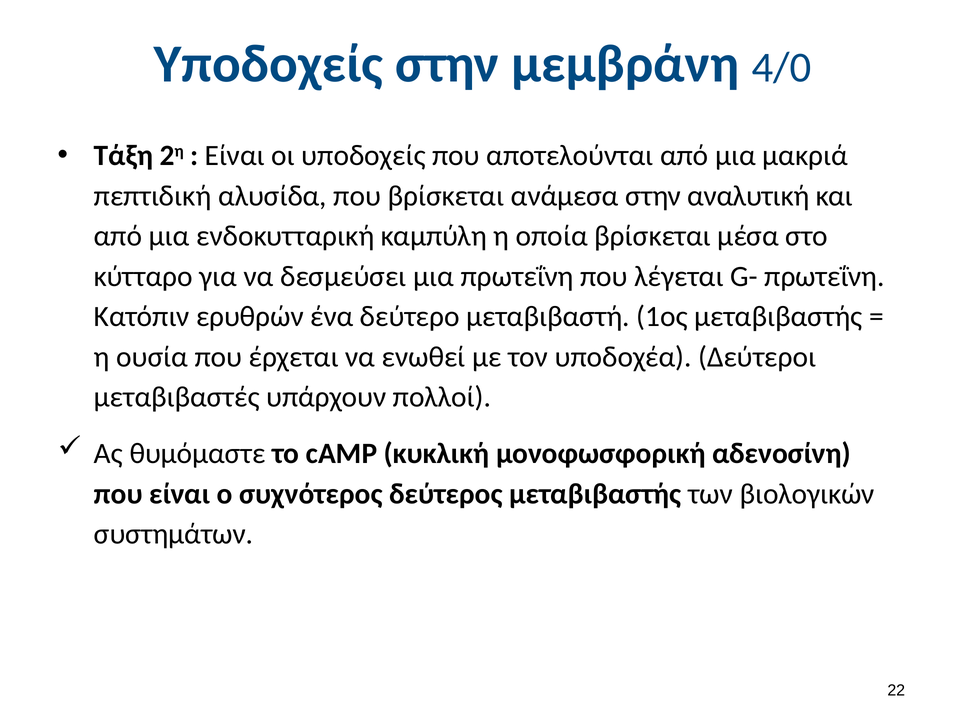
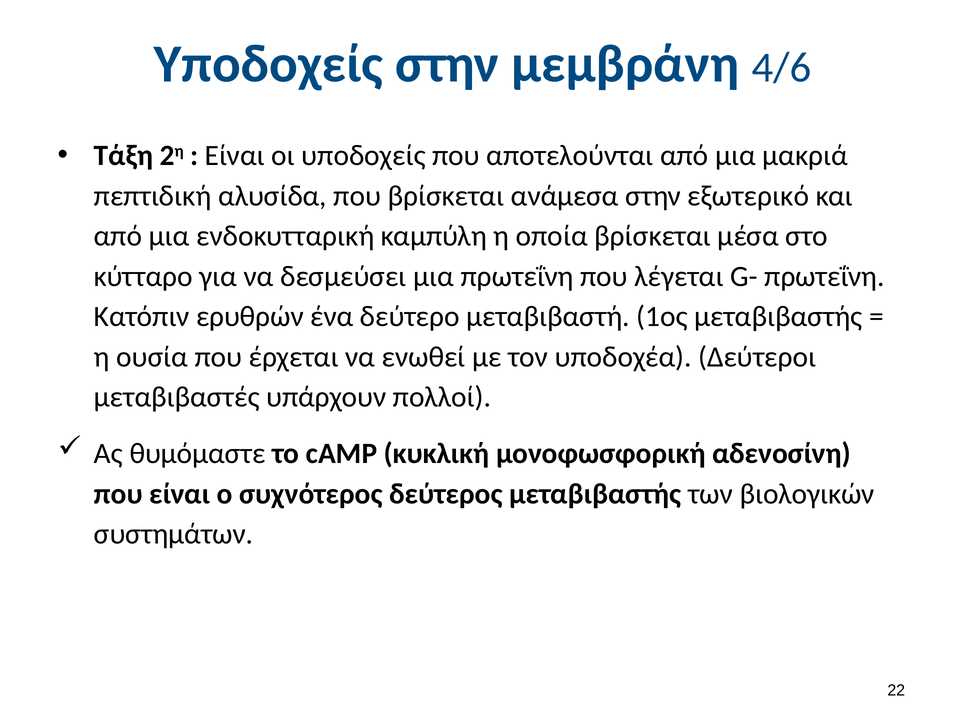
4/0: 4/0 -> 4/6 (782, 67)
αναλυτική: αναλυτική -> εξωτερικό (748, 196)
